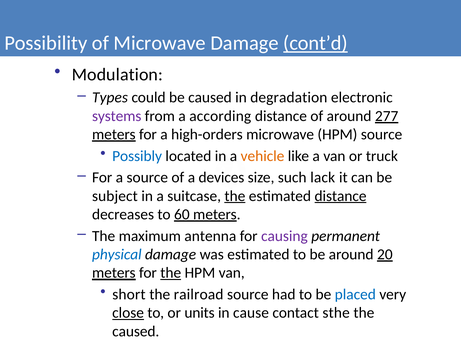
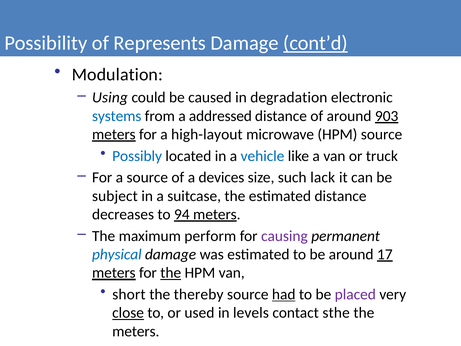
of Microwave: Microwave -> Represents (160, 43)
Types: Types -> Using (110, 97)
systems colour: purple -> blue (117, 116)
according: according -> addressed (220, 116)
277: 277 -> 903 (387, 116)
high-orders: high-orders -> high-layout (207, 134)
vehicle colour: orange -> blue (263, 156)
the underline: present -> none (235, 196)
distance underline: present -> none (341, 196)
60: 60 -> 94 (182, 214)
antenna: antenna -> perform (210, 236)
20: 20 -> 17 (385, 254)
railroad: railroad -> thereby (199, 294)
had underline: none -> present (284, 294)
placed colour: blue -> purple (355, 294)
units: units -> used (199, 313)
cause: cause -> levels (251, 313)
caused: caused -> meters (136, 331)
